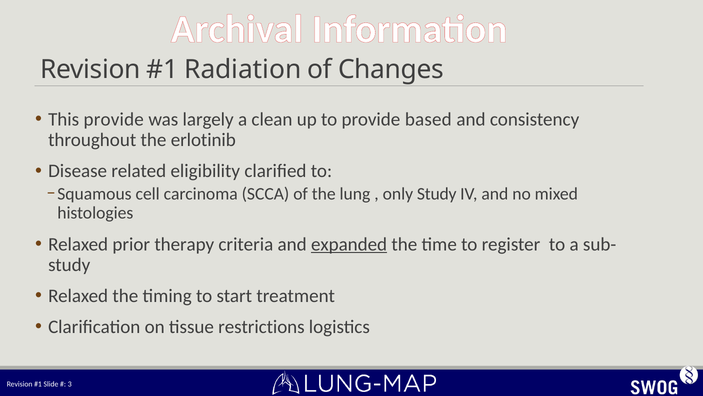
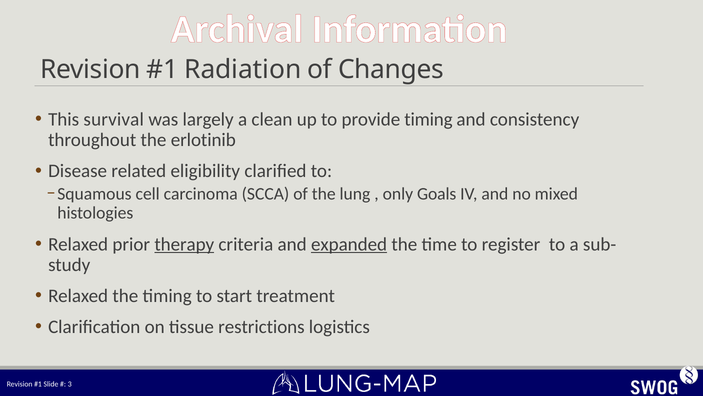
This provide: provide -> survival (114, 119)
provide based: based -> timing (428, 119)
only Study: Study -> Goals (437, 193)
therapy underline: none -> present (184, 244)
